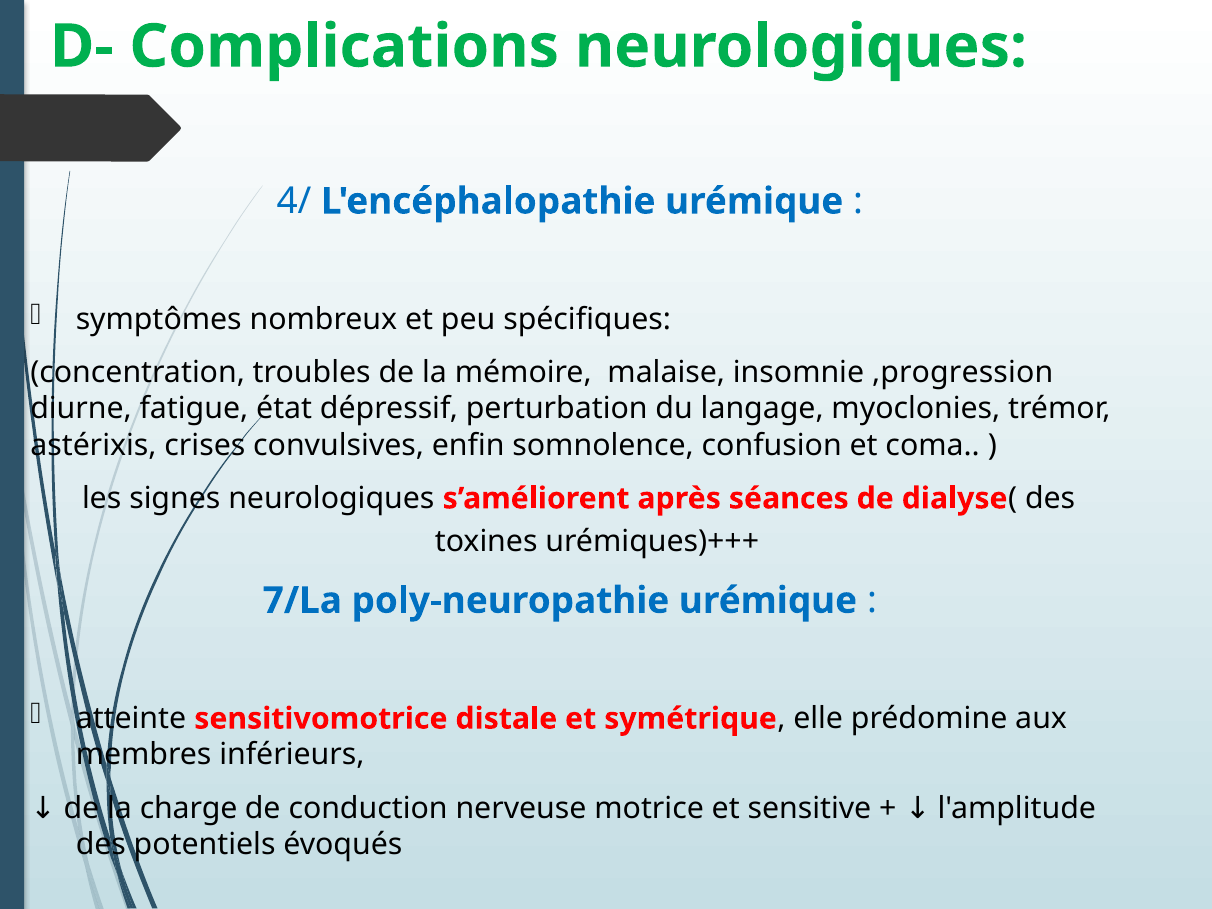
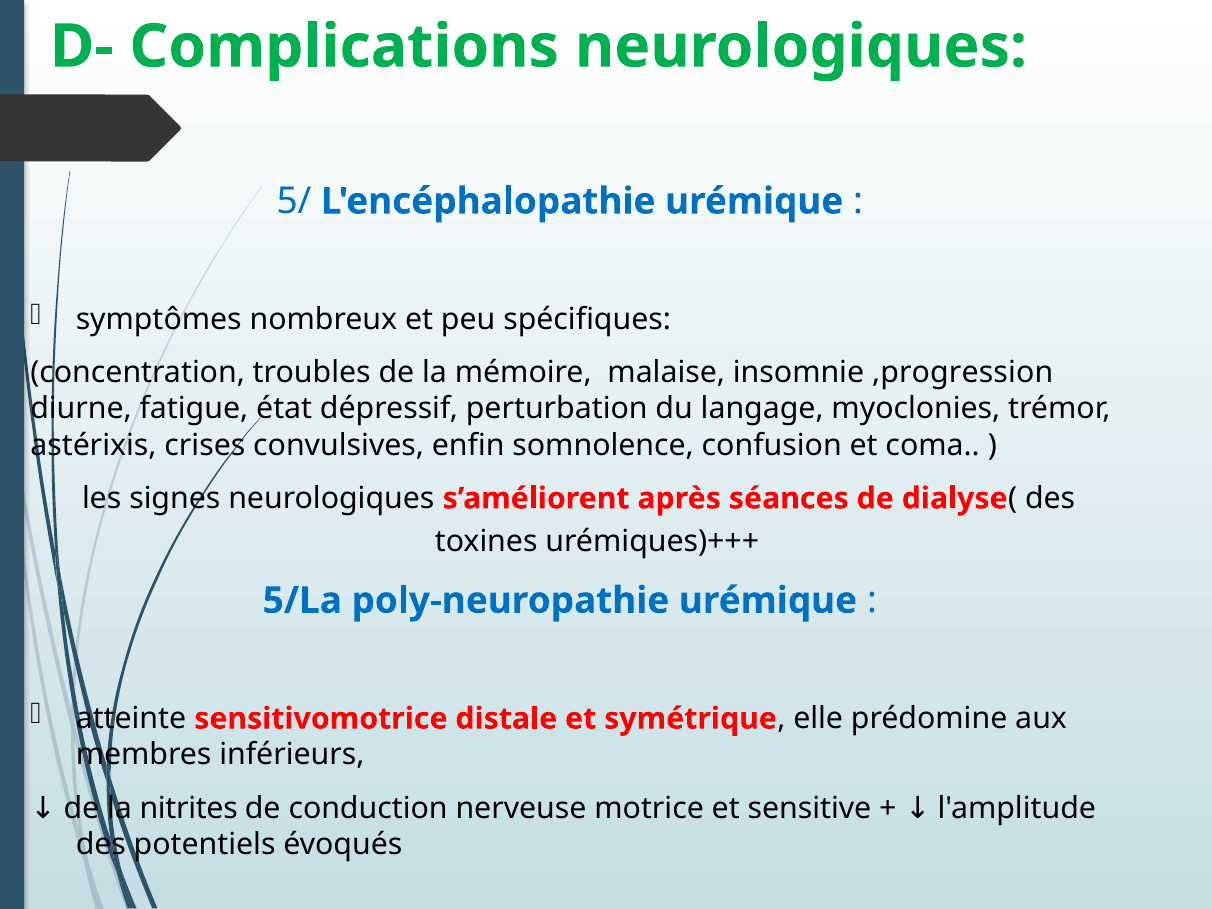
4/: 4/ -> 5/ (294, 201)
7/La: 7/La -> 5/La (302, 601)
charge: charge -> nitrites (189, 808)
